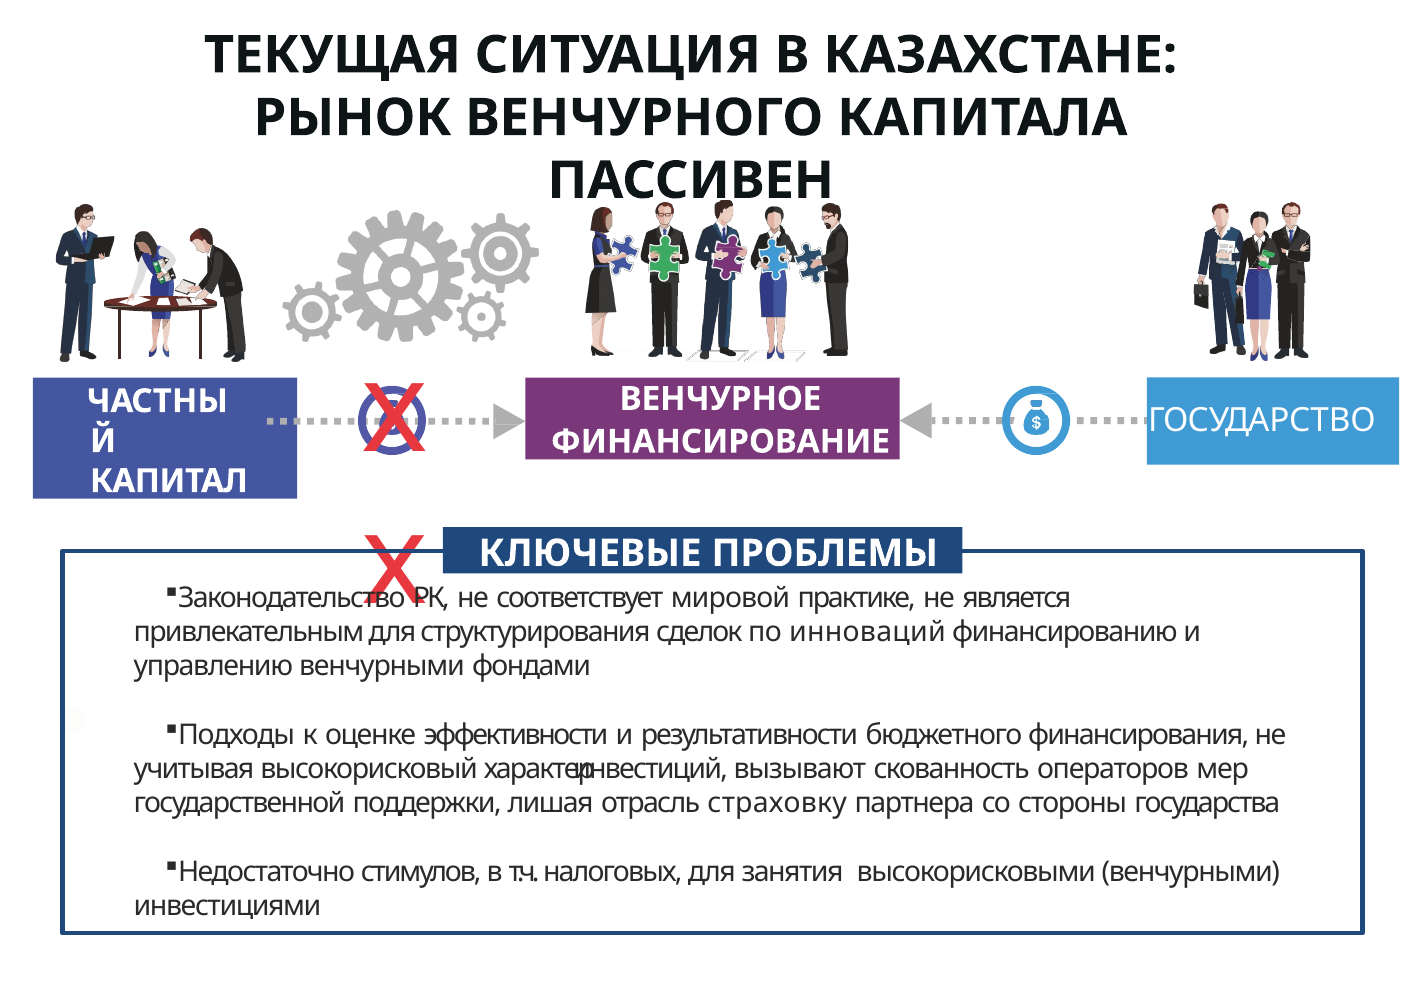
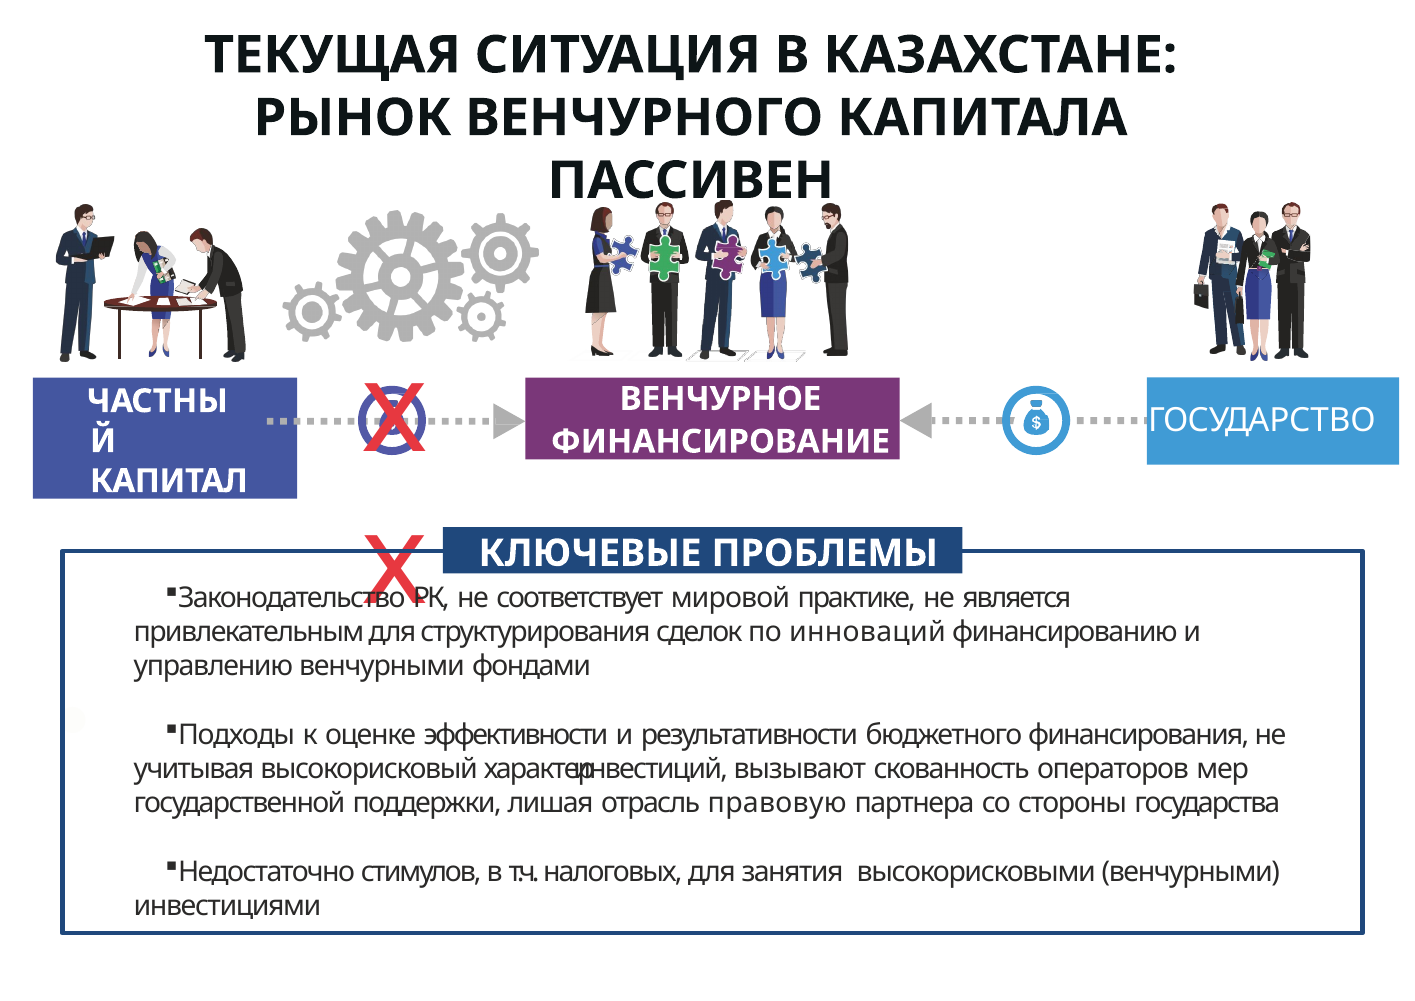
страховку: страховку -> правовую (777, 803)
